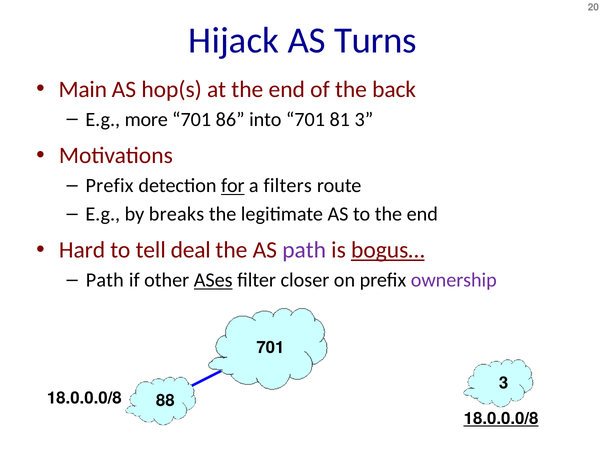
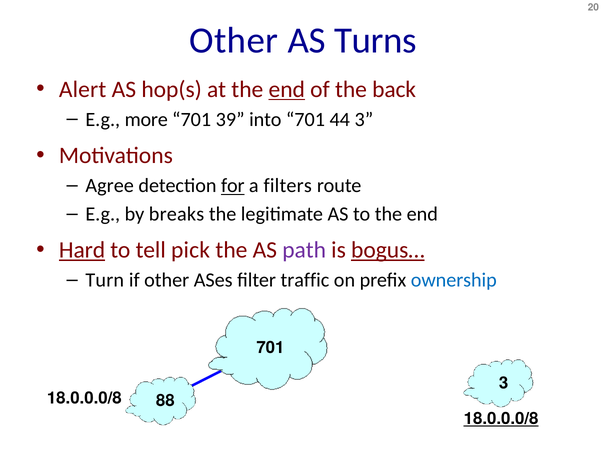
Hijack: Hijack -> Other (234, 40)
Main: Main -> Alert (83, 89)
end underline: none -> present (287, 89)
86: 86 -> 39 (230, 119)
81: 81 -> 44 (340, 119)
Prefix: Prefix -> Agree (110, 186)
Hard underline: none -> present (82, 250)
deal: deal -> pick (191, 250)
Path: Path -> Turn (105, 280)
ASes underline: present -> none (213, 280)
closer: closer -> traffic (305, 280)
ownership colour: purple -> blue (454, 280)
